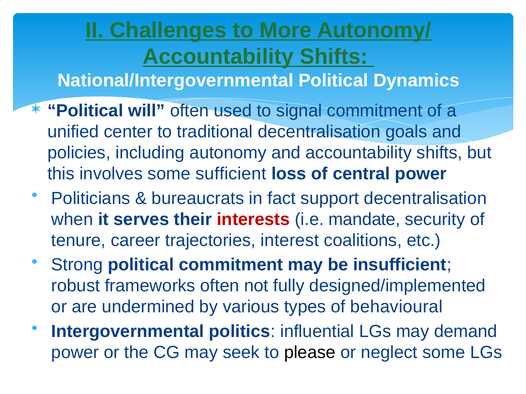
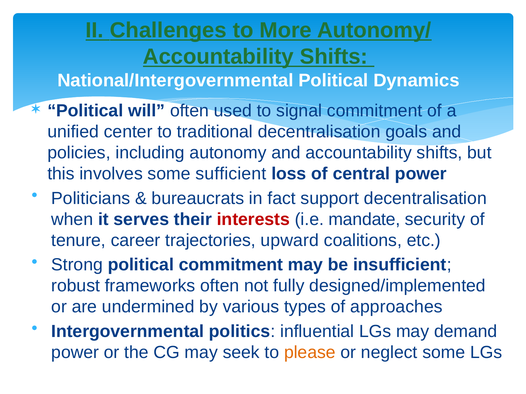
interest: interest -> upward (290, 241)
behavioural: behavioural -> approaches (397, 307)
please colour: black -> orange (310, 353)
